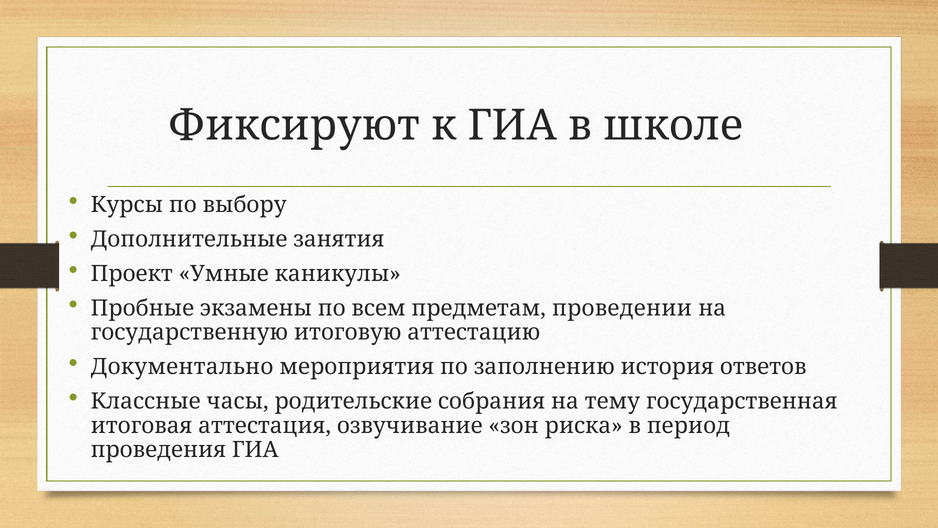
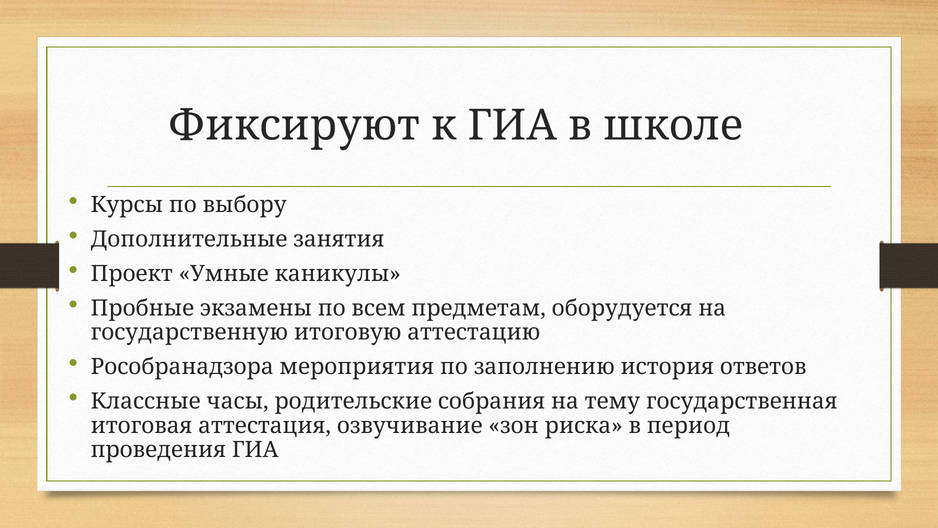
проведении: проведении -> оборудуется (622, 308)
Документально: Документально -> Рособранадзора (182, 367)
